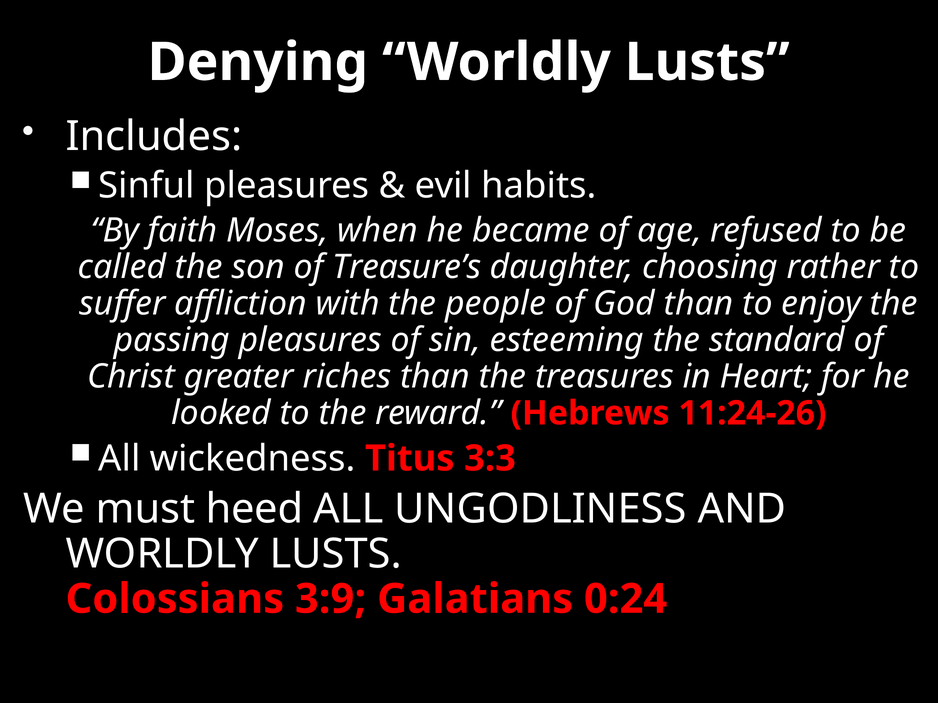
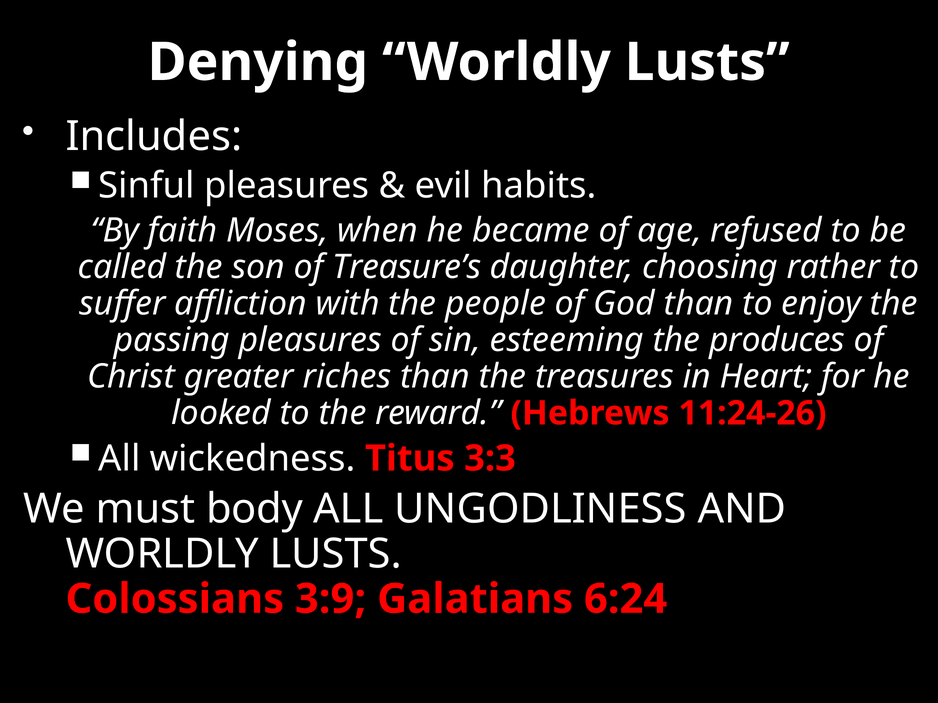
standard: standard -> produces (777, 340)
heed: heed -> body (255, 509)
0:24: 0:24 -> 6:24 (626, 599)
